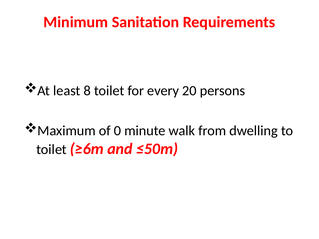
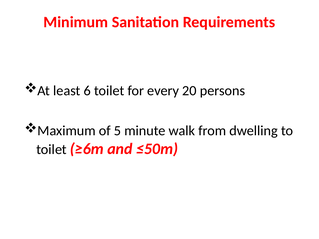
8: 8 -> 6 (87, 91)
0: 0 -> 5 (117, 131)
